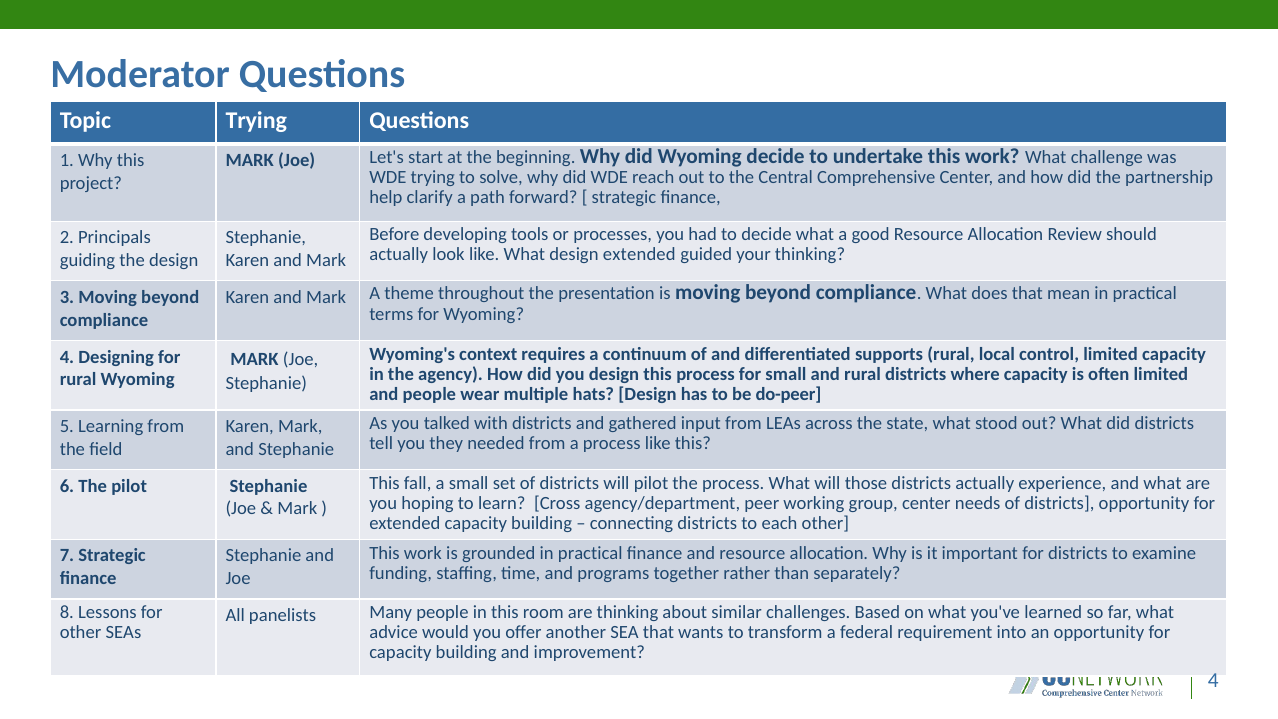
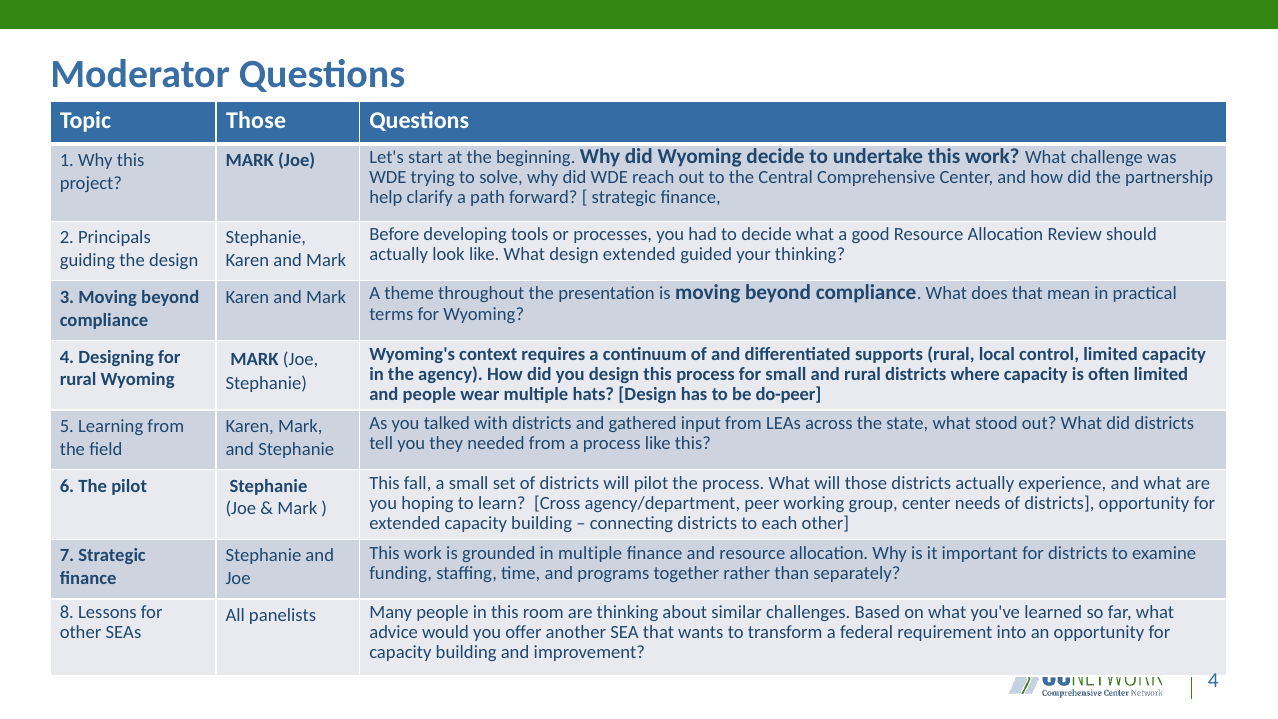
Topic Trying: Trying -> Those (256, 121)
grounded in practical: practical -> multiple (590, 553)
